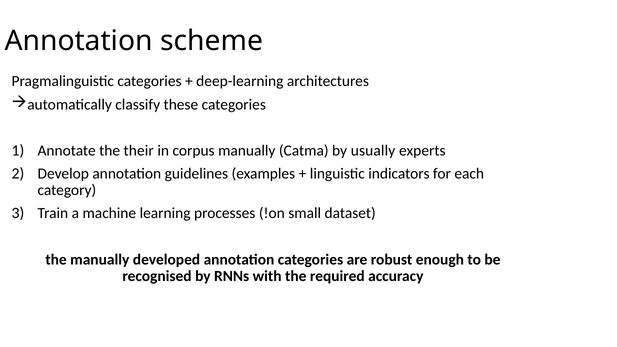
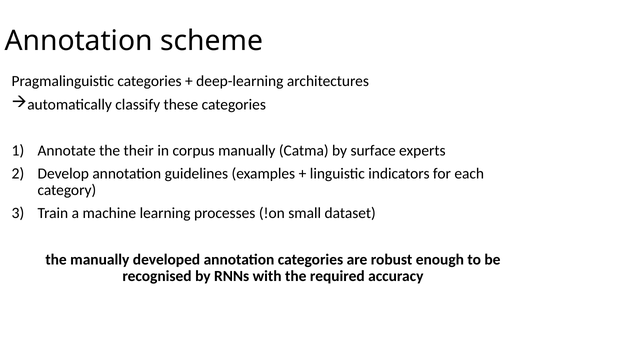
usually: usually -> surface (373, 151)
